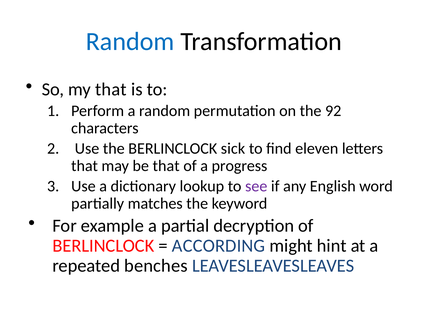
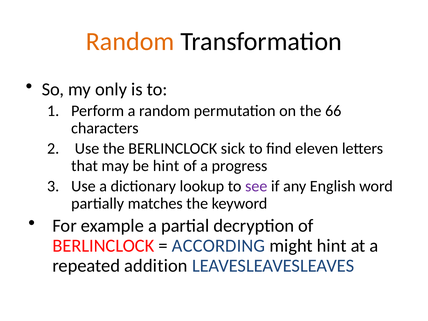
Random colour: blue -> orange (130, 41)
my that: that -> only (111, 89)
92: 92 -> 66 (333, 111)
be that: that -> hint (166, 166)
benches: benches -> addition (156, 266)
